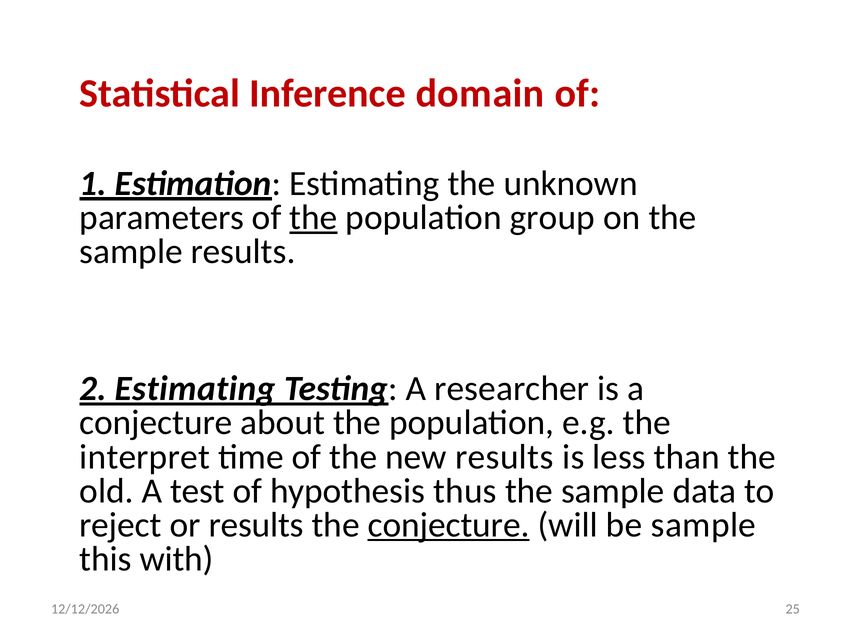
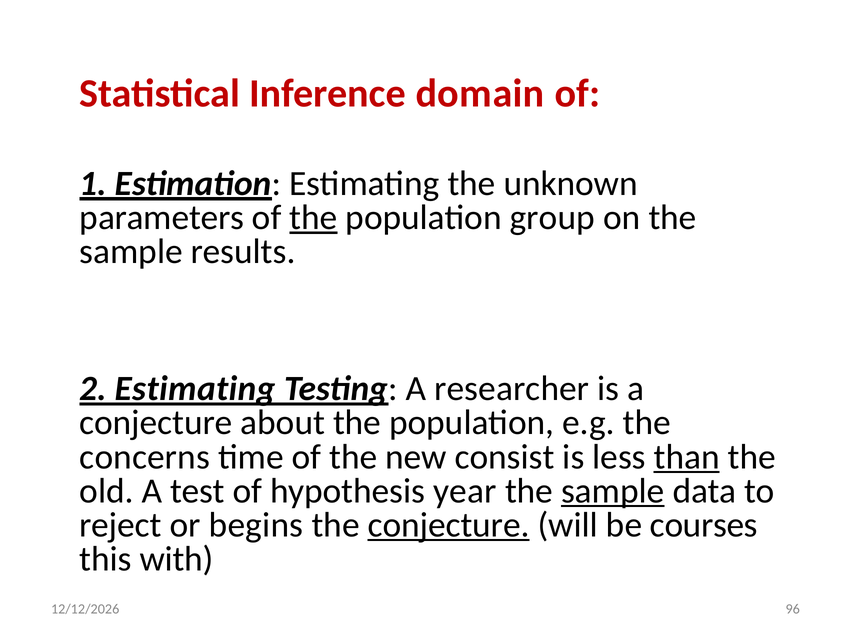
interpret: interpret -> concerns (145, 457)
new results: results -> consist (505, 457)
than underline: none -> present (687, 457)
thus: thus -> year (465, 491)
sample underline: none -> present (613, 491)
or results: results -> begins (256, 525)
be sample: sample -> courses (704, 525)
25: 25 -> 96 (793, 609)
